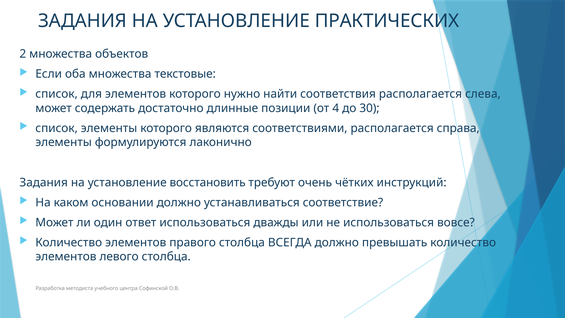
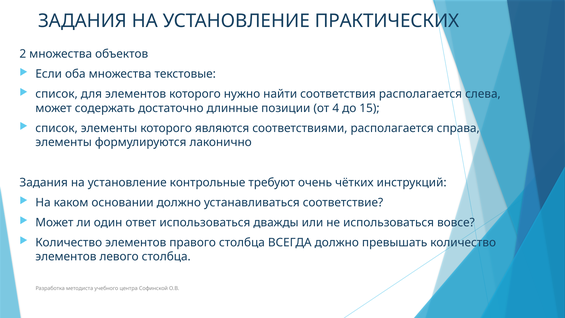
30: 30 -> 15 (369, 108)
восстановить: восстановить -> контрольные (208, 182)
